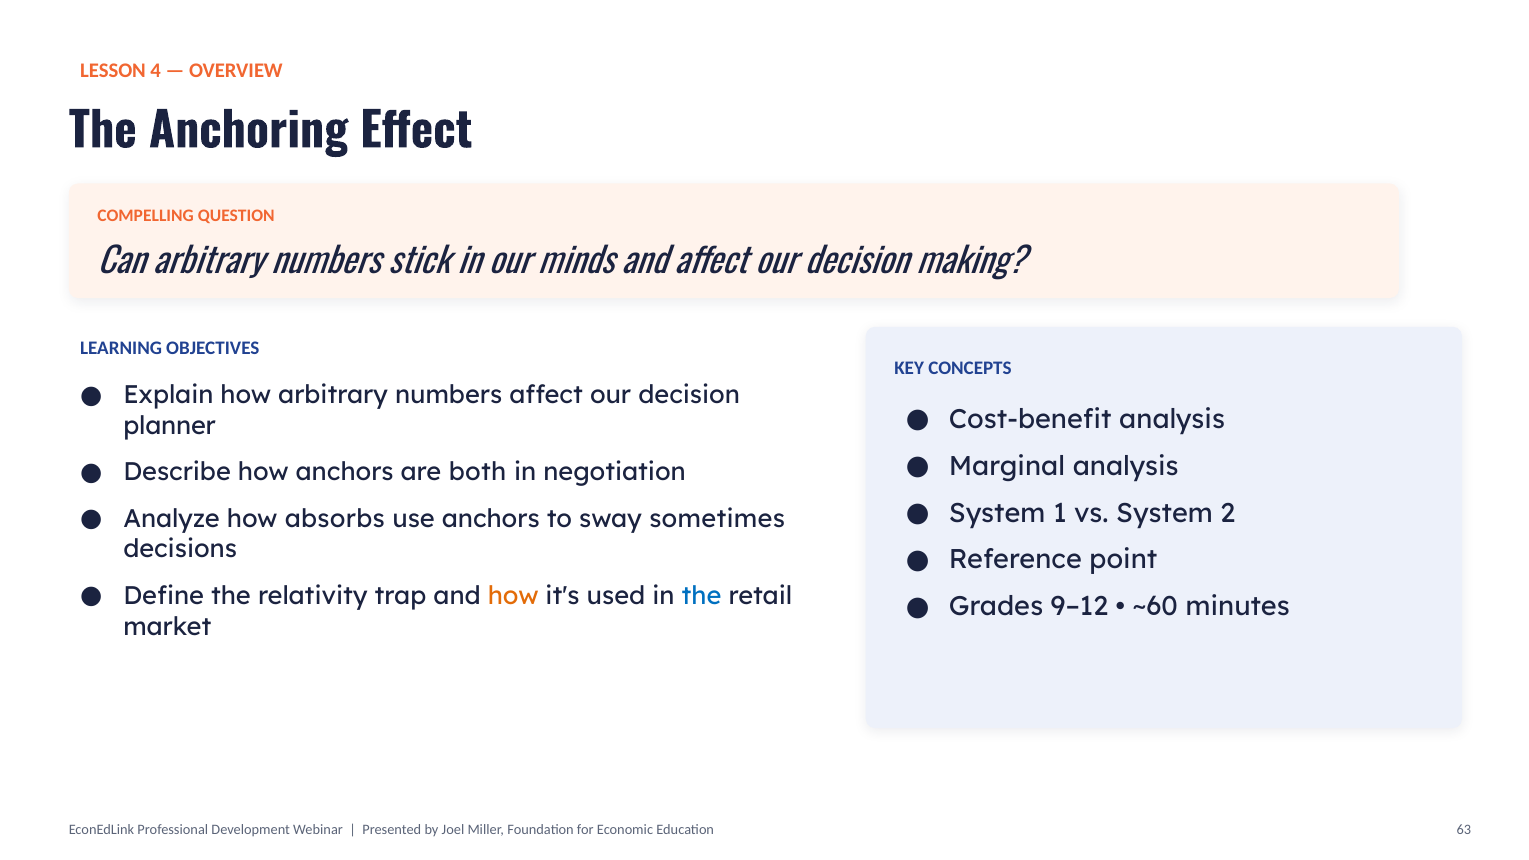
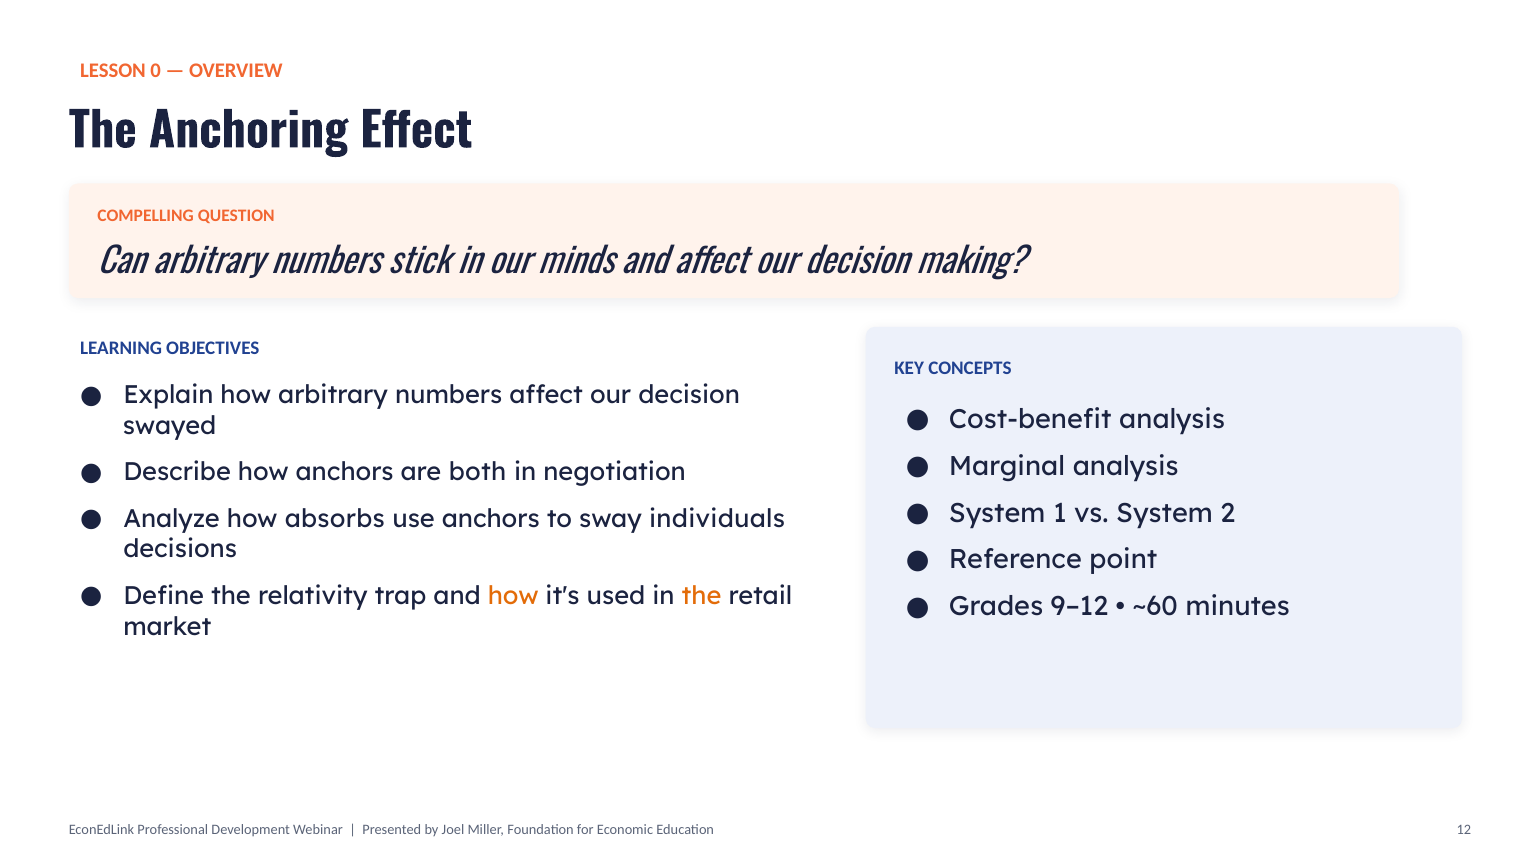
4: 4 -> 0 (156, 70)
planner: planner -> swayed (170, 426)
sometimes: sometimes -> individuals (717, 519)
the colour: blue -> orange (702, 596)
63: 63 -> 12 (1464, 830)
